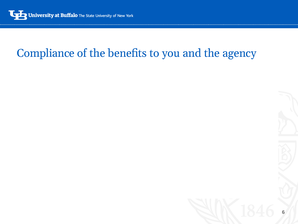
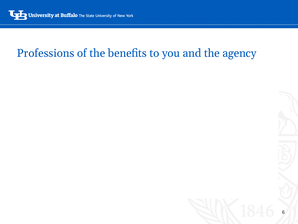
Compliance: Compliance -> Professions (46, 53)
